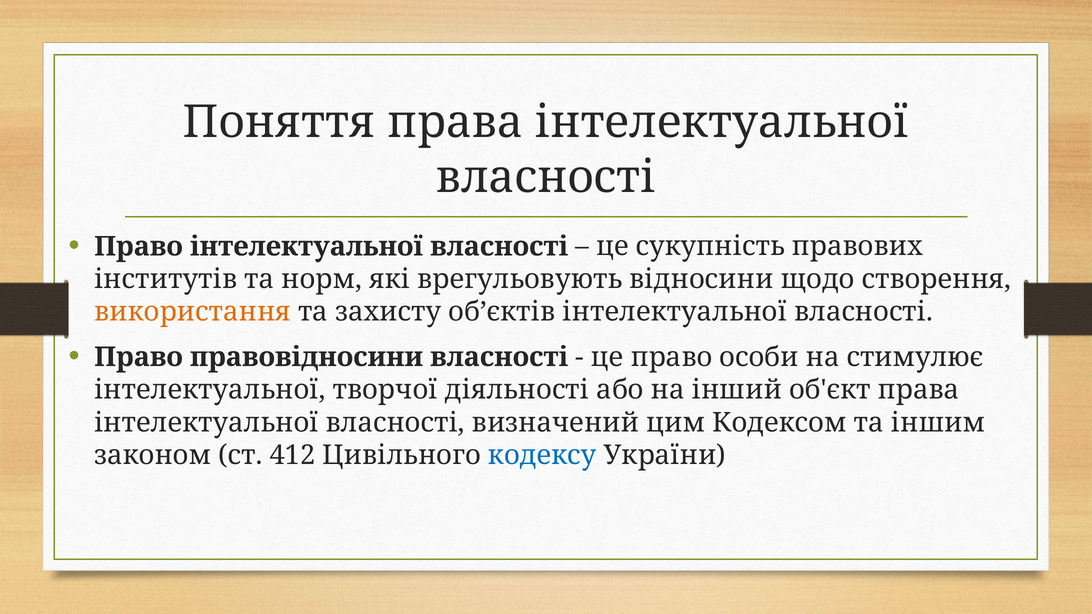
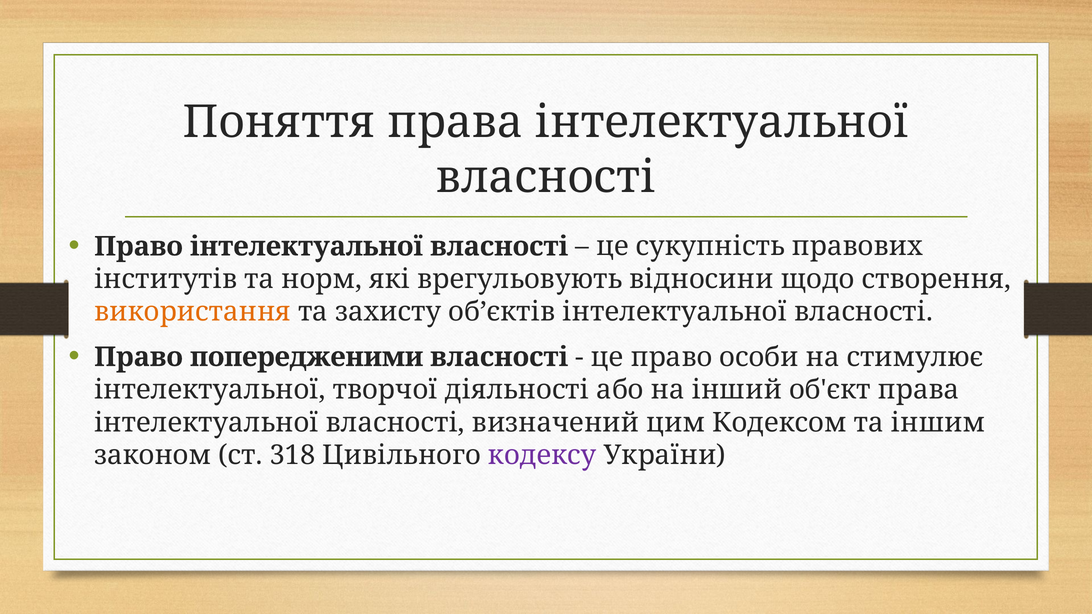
правовідносини: правовідносини -> попередженими (307, 357)
412: 412 -> 318 (292, 455)
кодексу colour: blue -> purple (542, 455)
